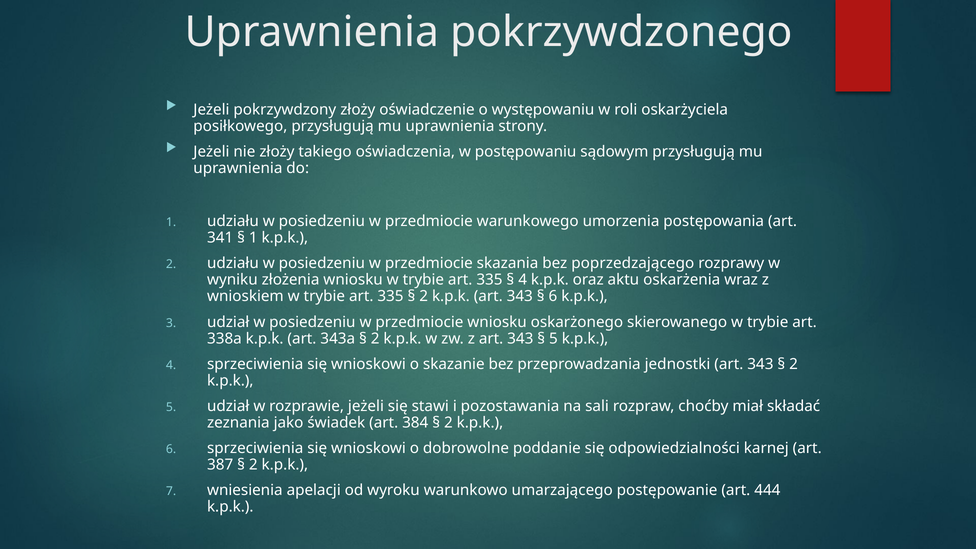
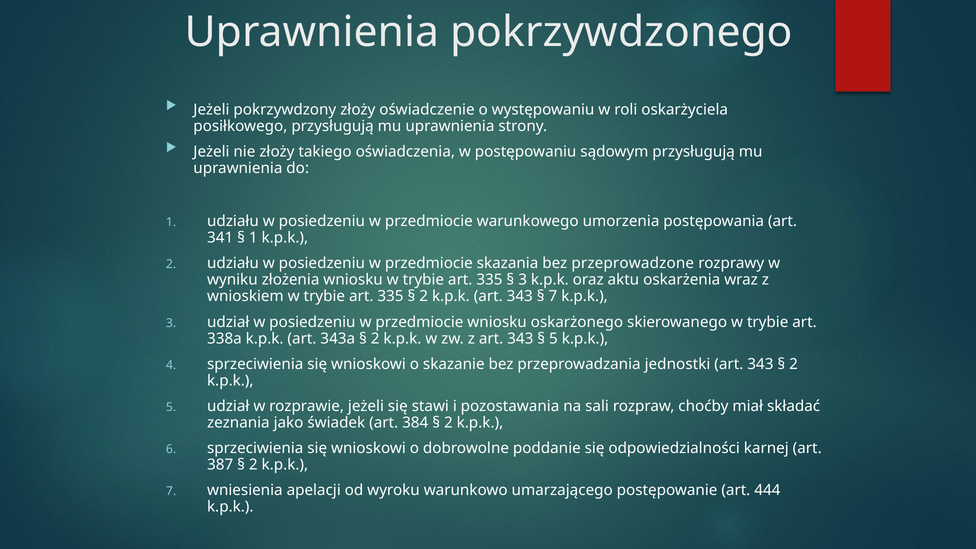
poprzedzającego: poprzedzającego -> przeprowadzone (633, 263)
4: 4 -> 3 (523, 280)
6: 6 -> 7 (553, 296)
